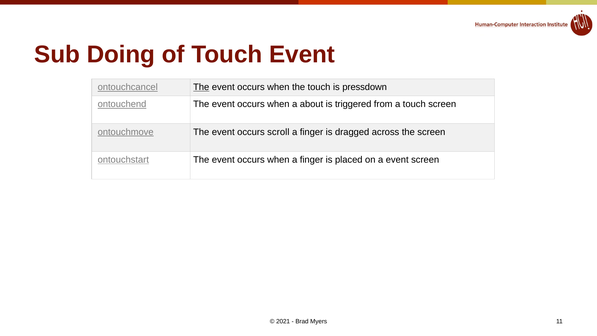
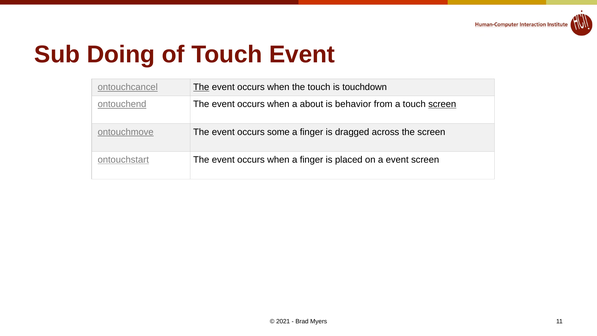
pressdown: pressdown -> touchdown (365, 87)
triggered: triggered -> behavior (353, 104)
screen underline: none -> present (442, 104)
scroll: scroll -> some (278, 132)
